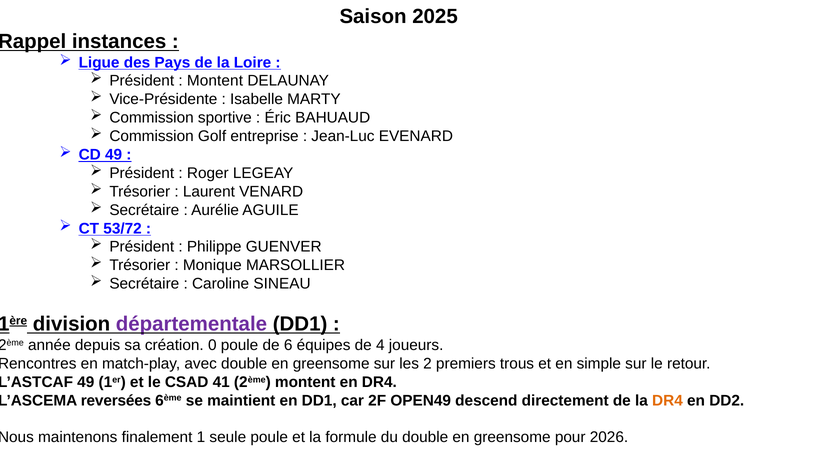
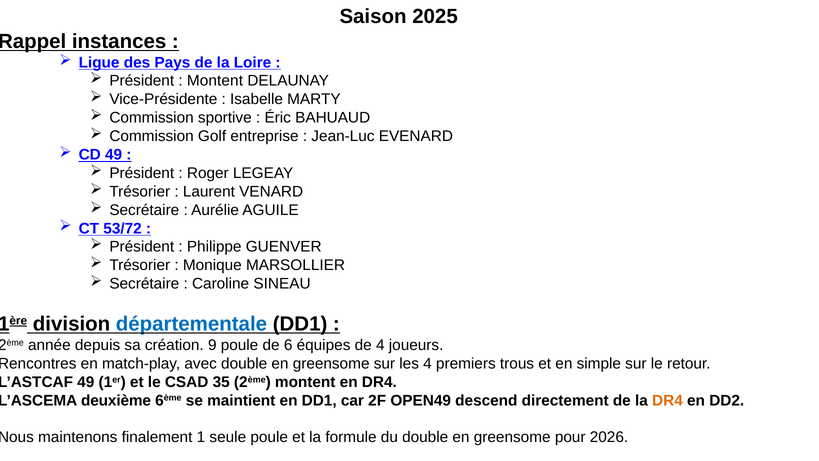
départementale colour: purple -> blue (191, 324)
0: 0 -> 9 (212, 345)
les 2: 2 -> 4 (427, 363)
41: 41 -> 35 (221, 382)
reversées: reversées -> deuxième (116, 400)
